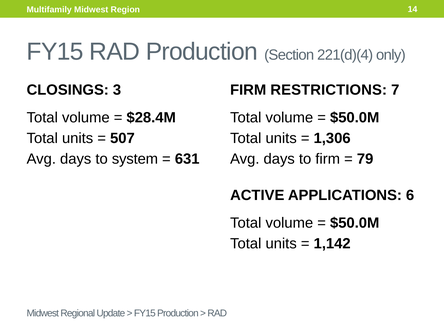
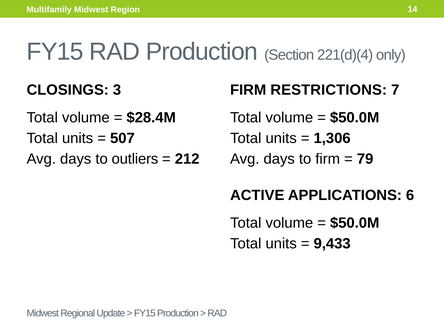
system: system -> outliers (135, 159)
631: 631 -> 212 (187, 159)
1,142: 1,142 -> 9,433 (332, 244)
